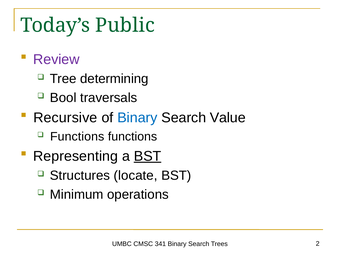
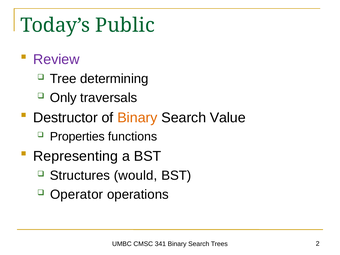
Bool: Bool -> Only (63, 98)
Recursive: Recursive -> Destructor (65, 118)
Binary colour: blue -> orange (137, 118)
Functions: Functions -> Properties (77, 137)
BST underline: present -> none (148, 156)
locate: locate -> would (136, 176)
Minimum: Minimum -> Operator (77, 195)
